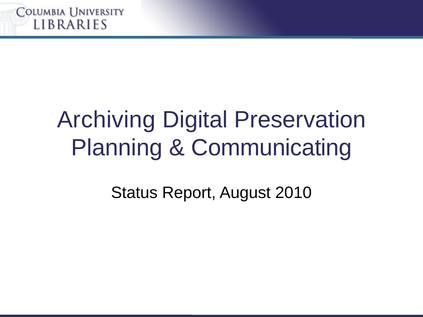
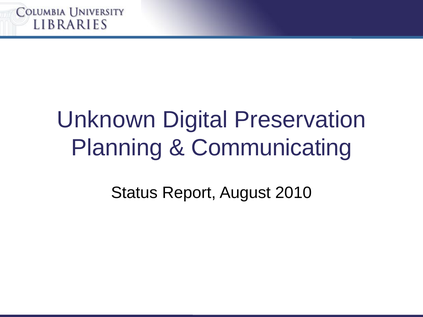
Archiving: Archiving -> Unknown (106, 120)
